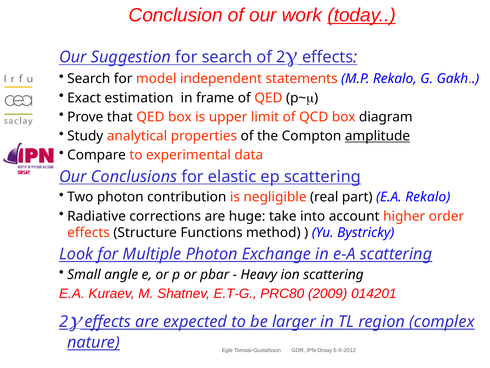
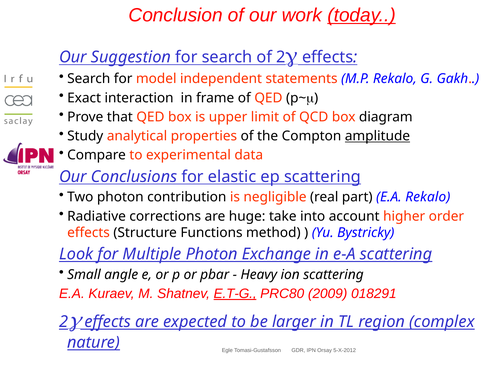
estimation: estimation -> interaction (139, 98)
E.T-G underline: none -> present (235, 293)
014201: 014201 -> 018291 (374, 293)
